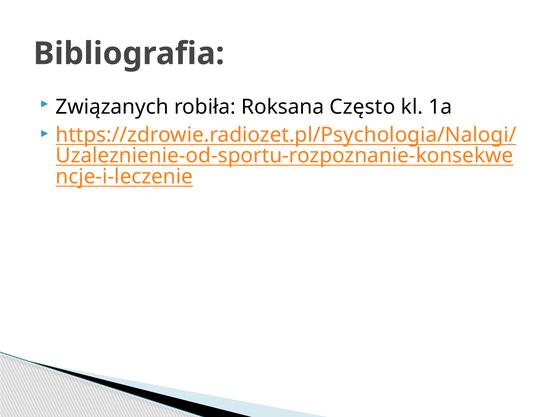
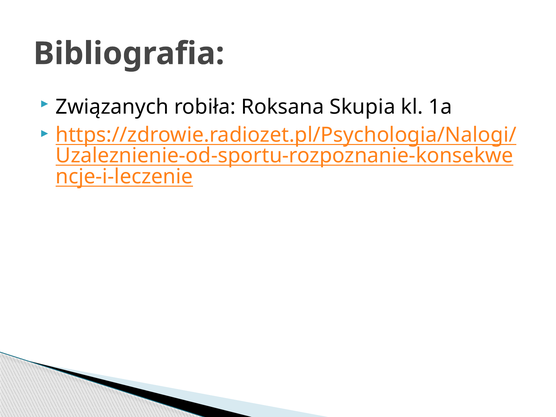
Często: Często -> Skupia (362, 107)
